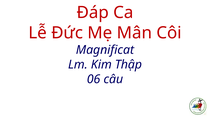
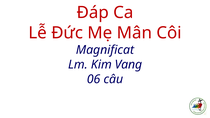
Thập: Thập -> Vang (128, 65)
